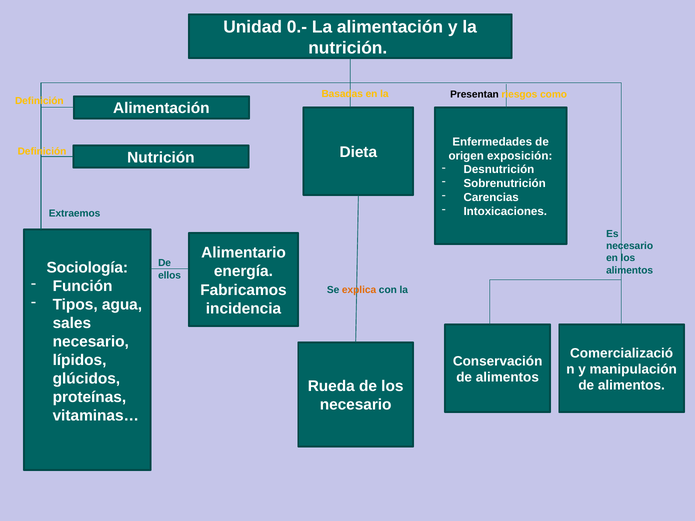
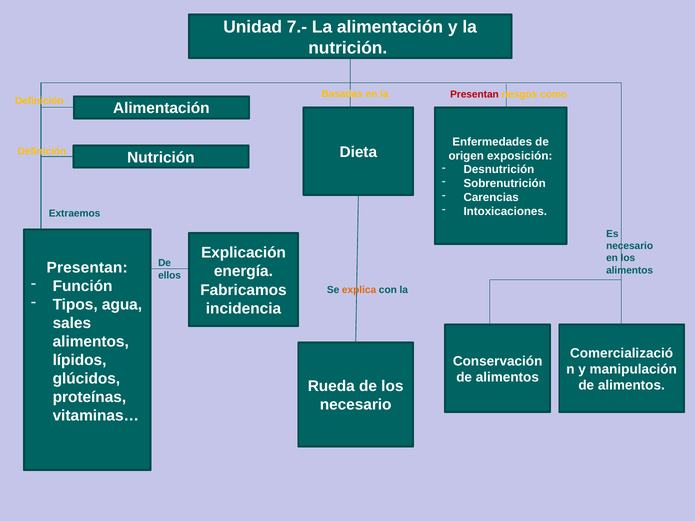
0.-: 0.- -> 7.- (297, 27)
Presentan colour: black -> red (474, 94)
Alimentario: Alimentario -> Explicación (244, 253)
Sociología: Sociología -> Presentan (87, 268)
necesario: necesario -> alimentos (91, 342)
